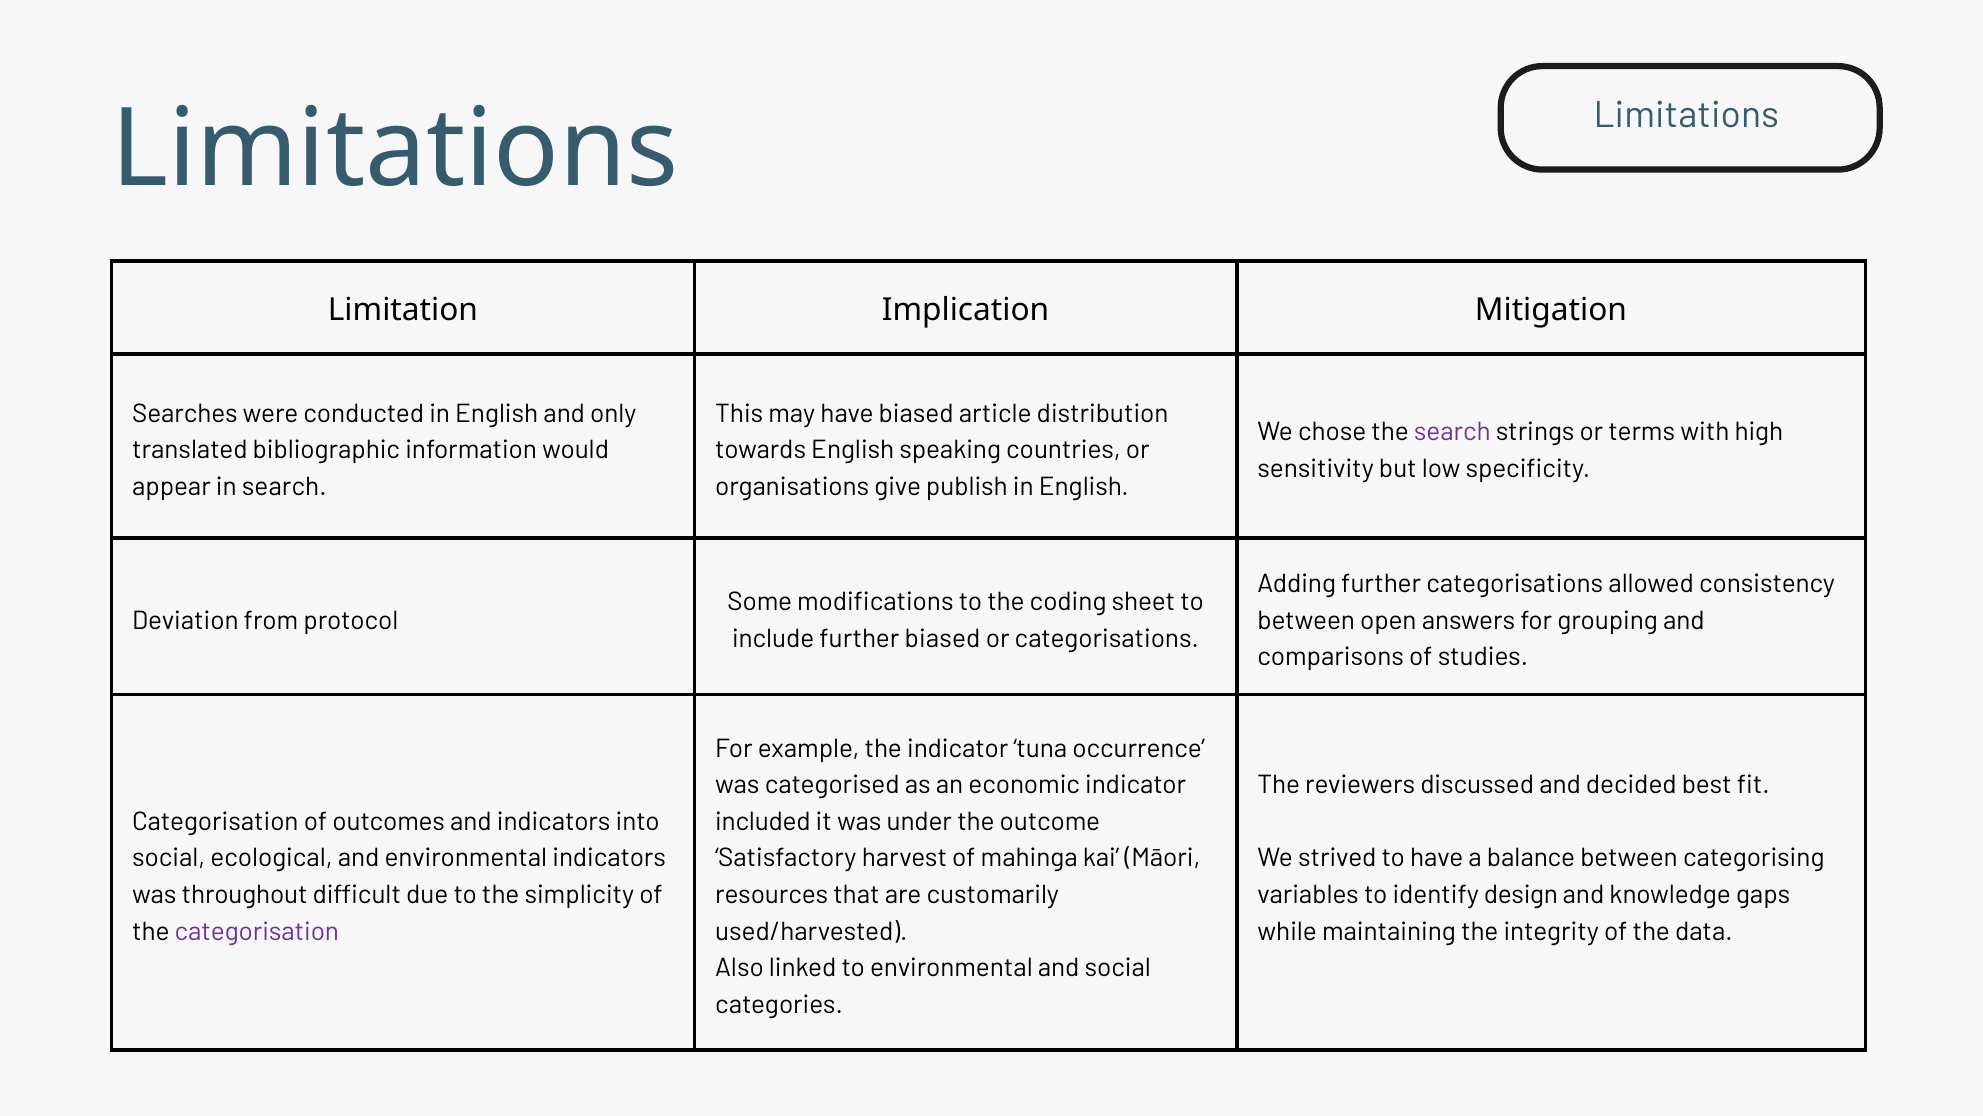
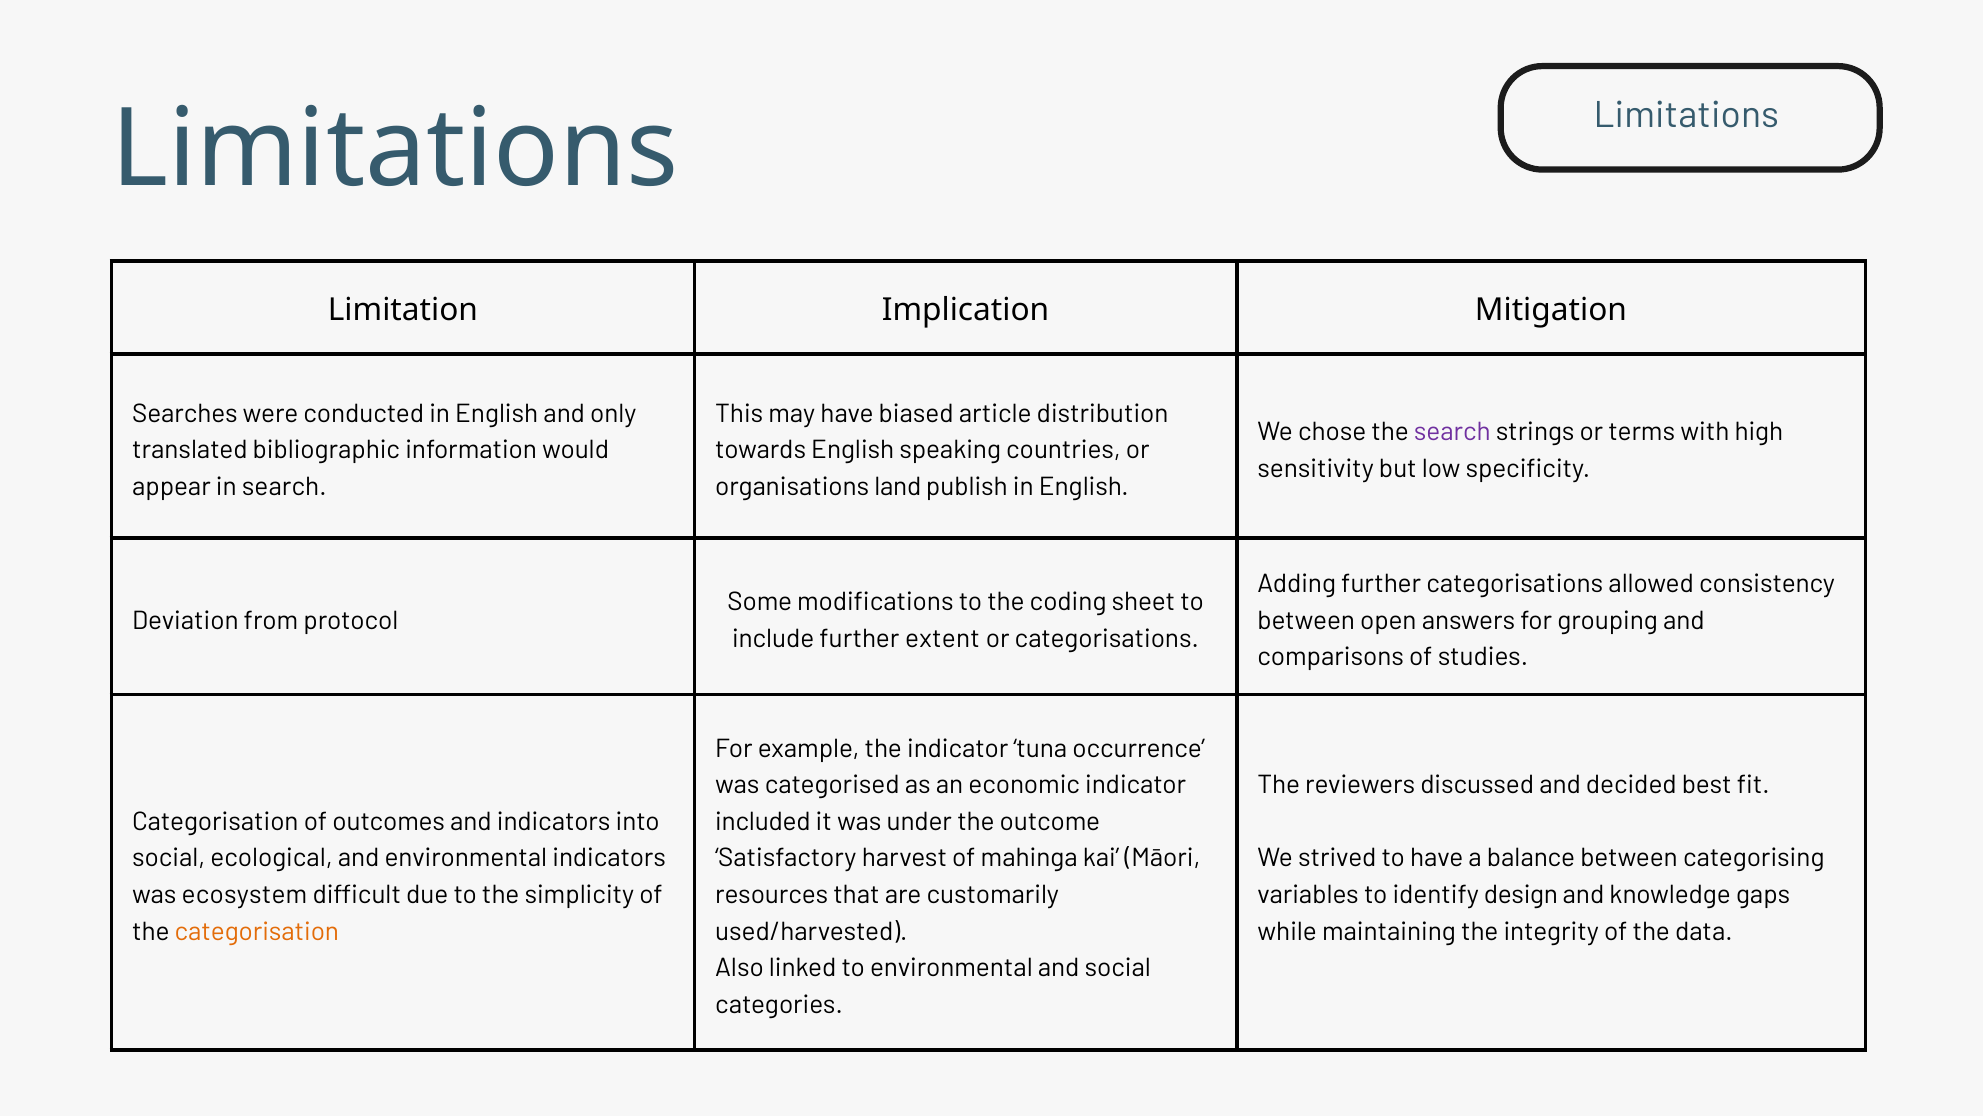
give: give -> land (898, 487)
further biased: biased -> extent (943, 639)
throughout: throughout -> ecosystem (244, 894)
categorisation colour: purple -> orange (257, 931)
